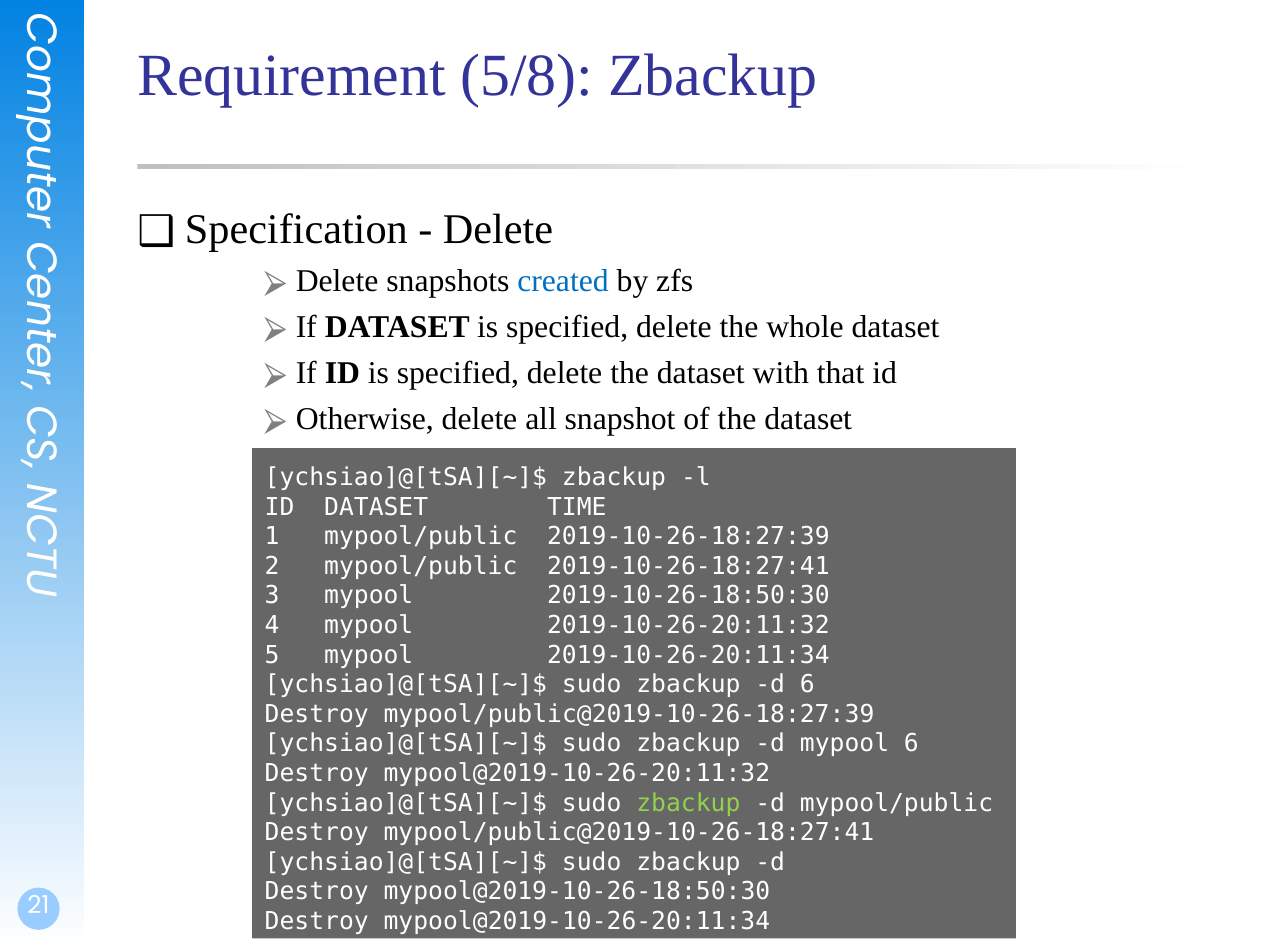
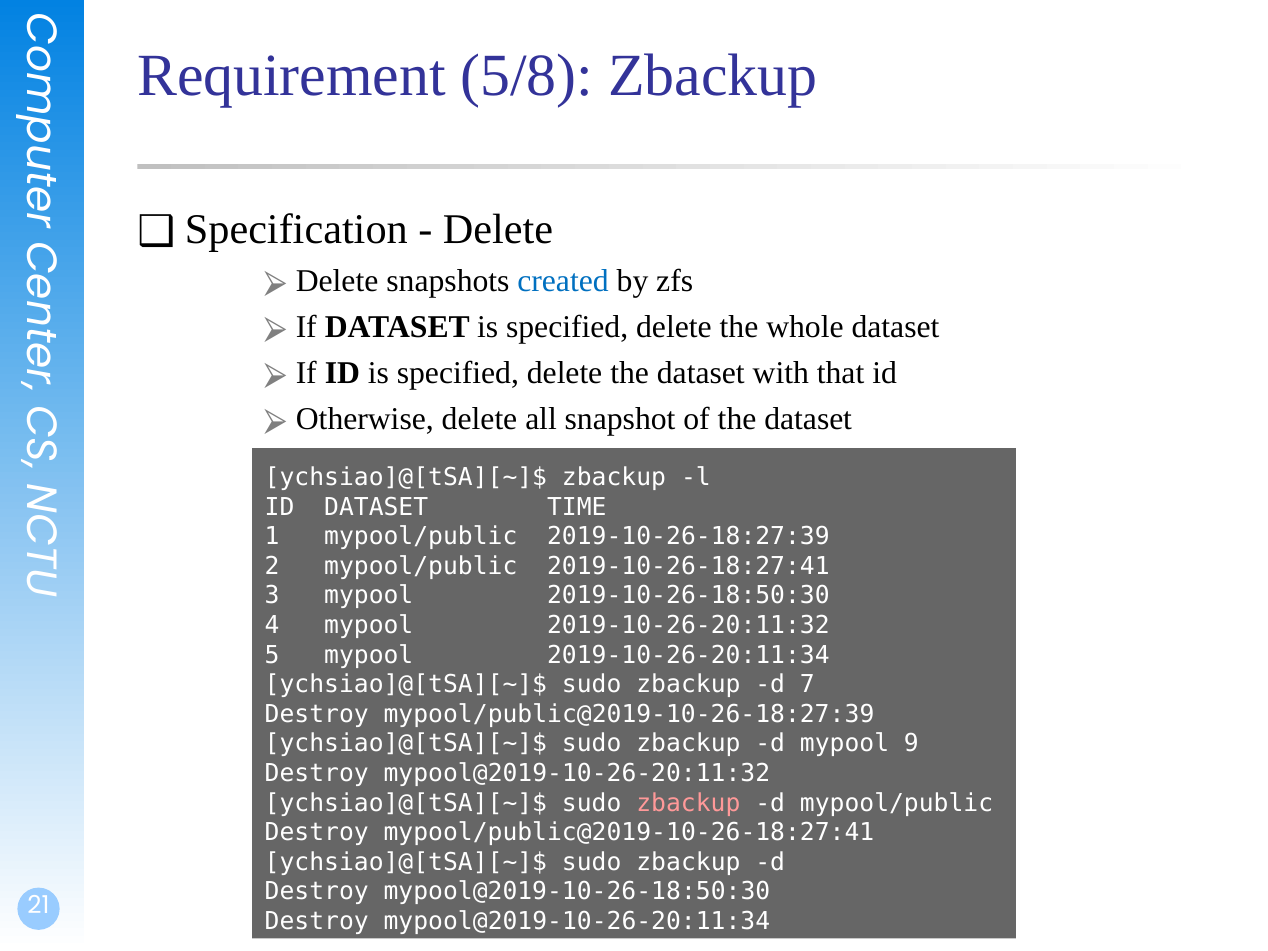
d 6: 6 -> 7 (807, 685)
mypool 6: 6 -> 9 (911, 744)
zbackup colour: light green -> pink (688, 803)
